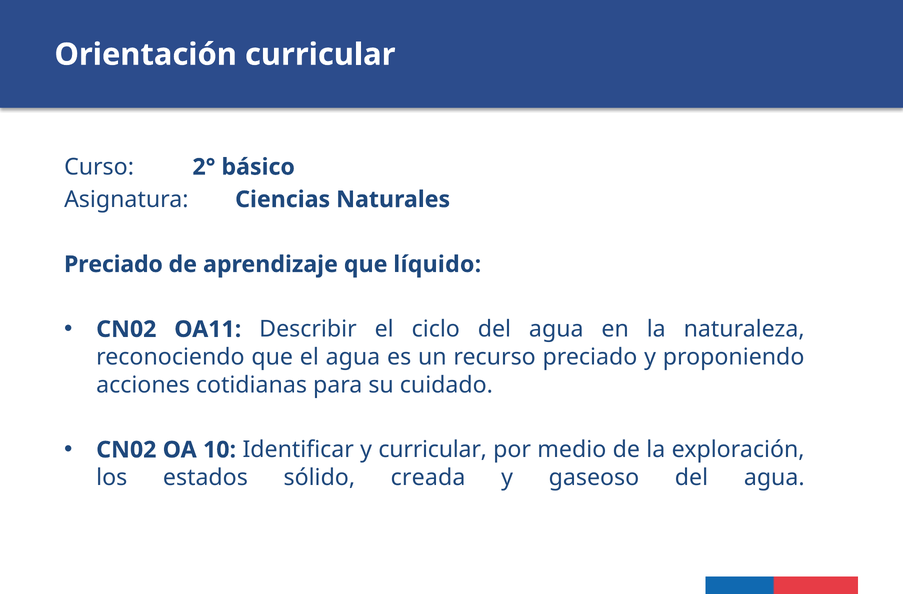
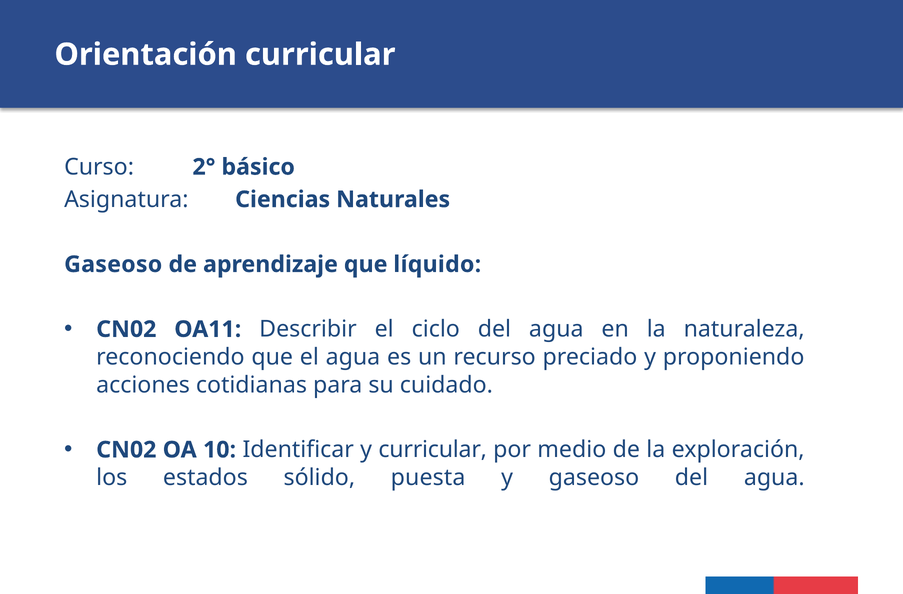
Preciado: Preciado -> Gaseoso (113, 264)
creada: creada -> puesta (428, 477)
